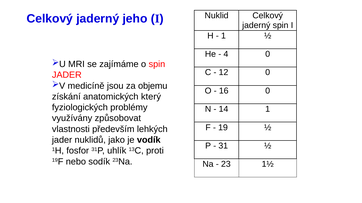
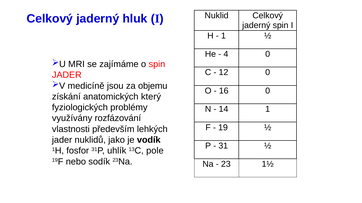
jeho: jeho -> hluk (135, 19)
způsobovat: způsobovat -> rozfázování (118, 119)
proti: proti -> pole (155, 151)
